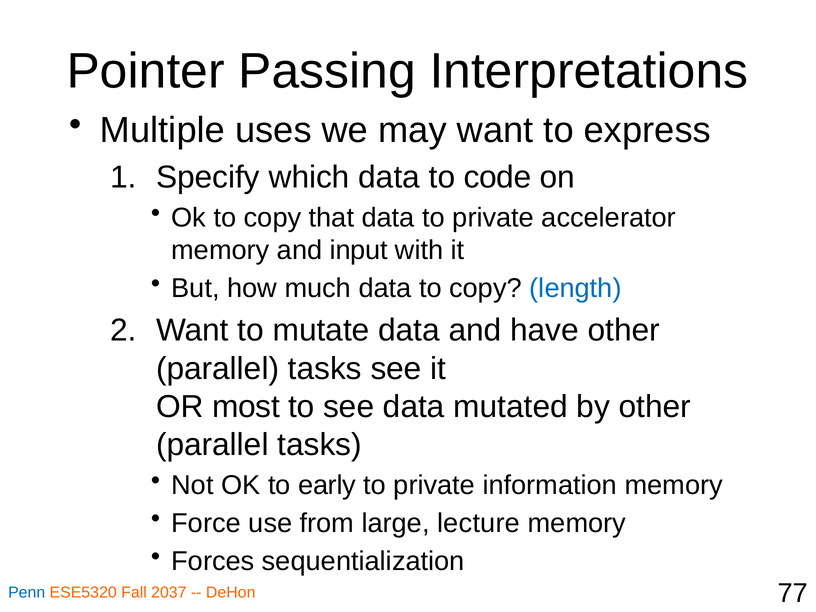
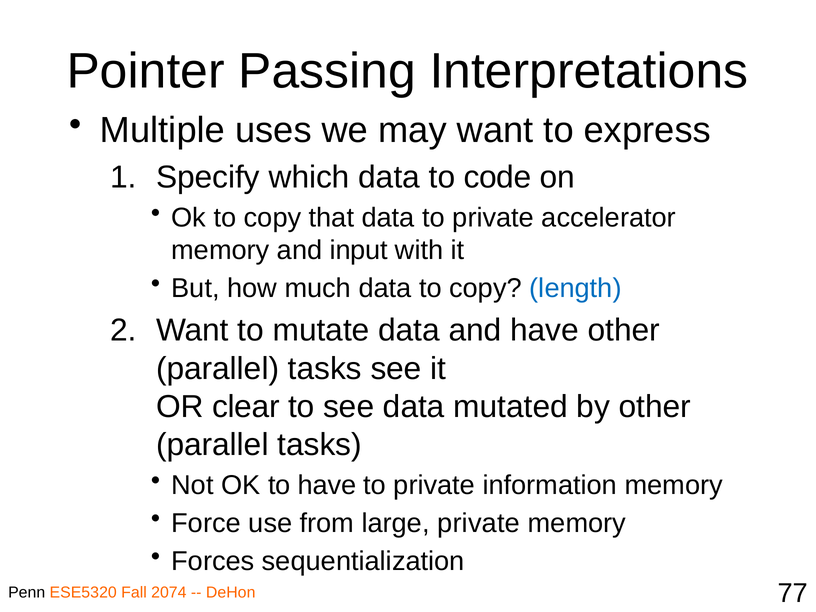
most: most -> clear (246, 407)
to early: early -> have (327, 485)
large lecture: lecture -> private (479, 523)
Penn colour: blue -> black (27, 593)
2037: 2037 -> 2074 (169, 593)
